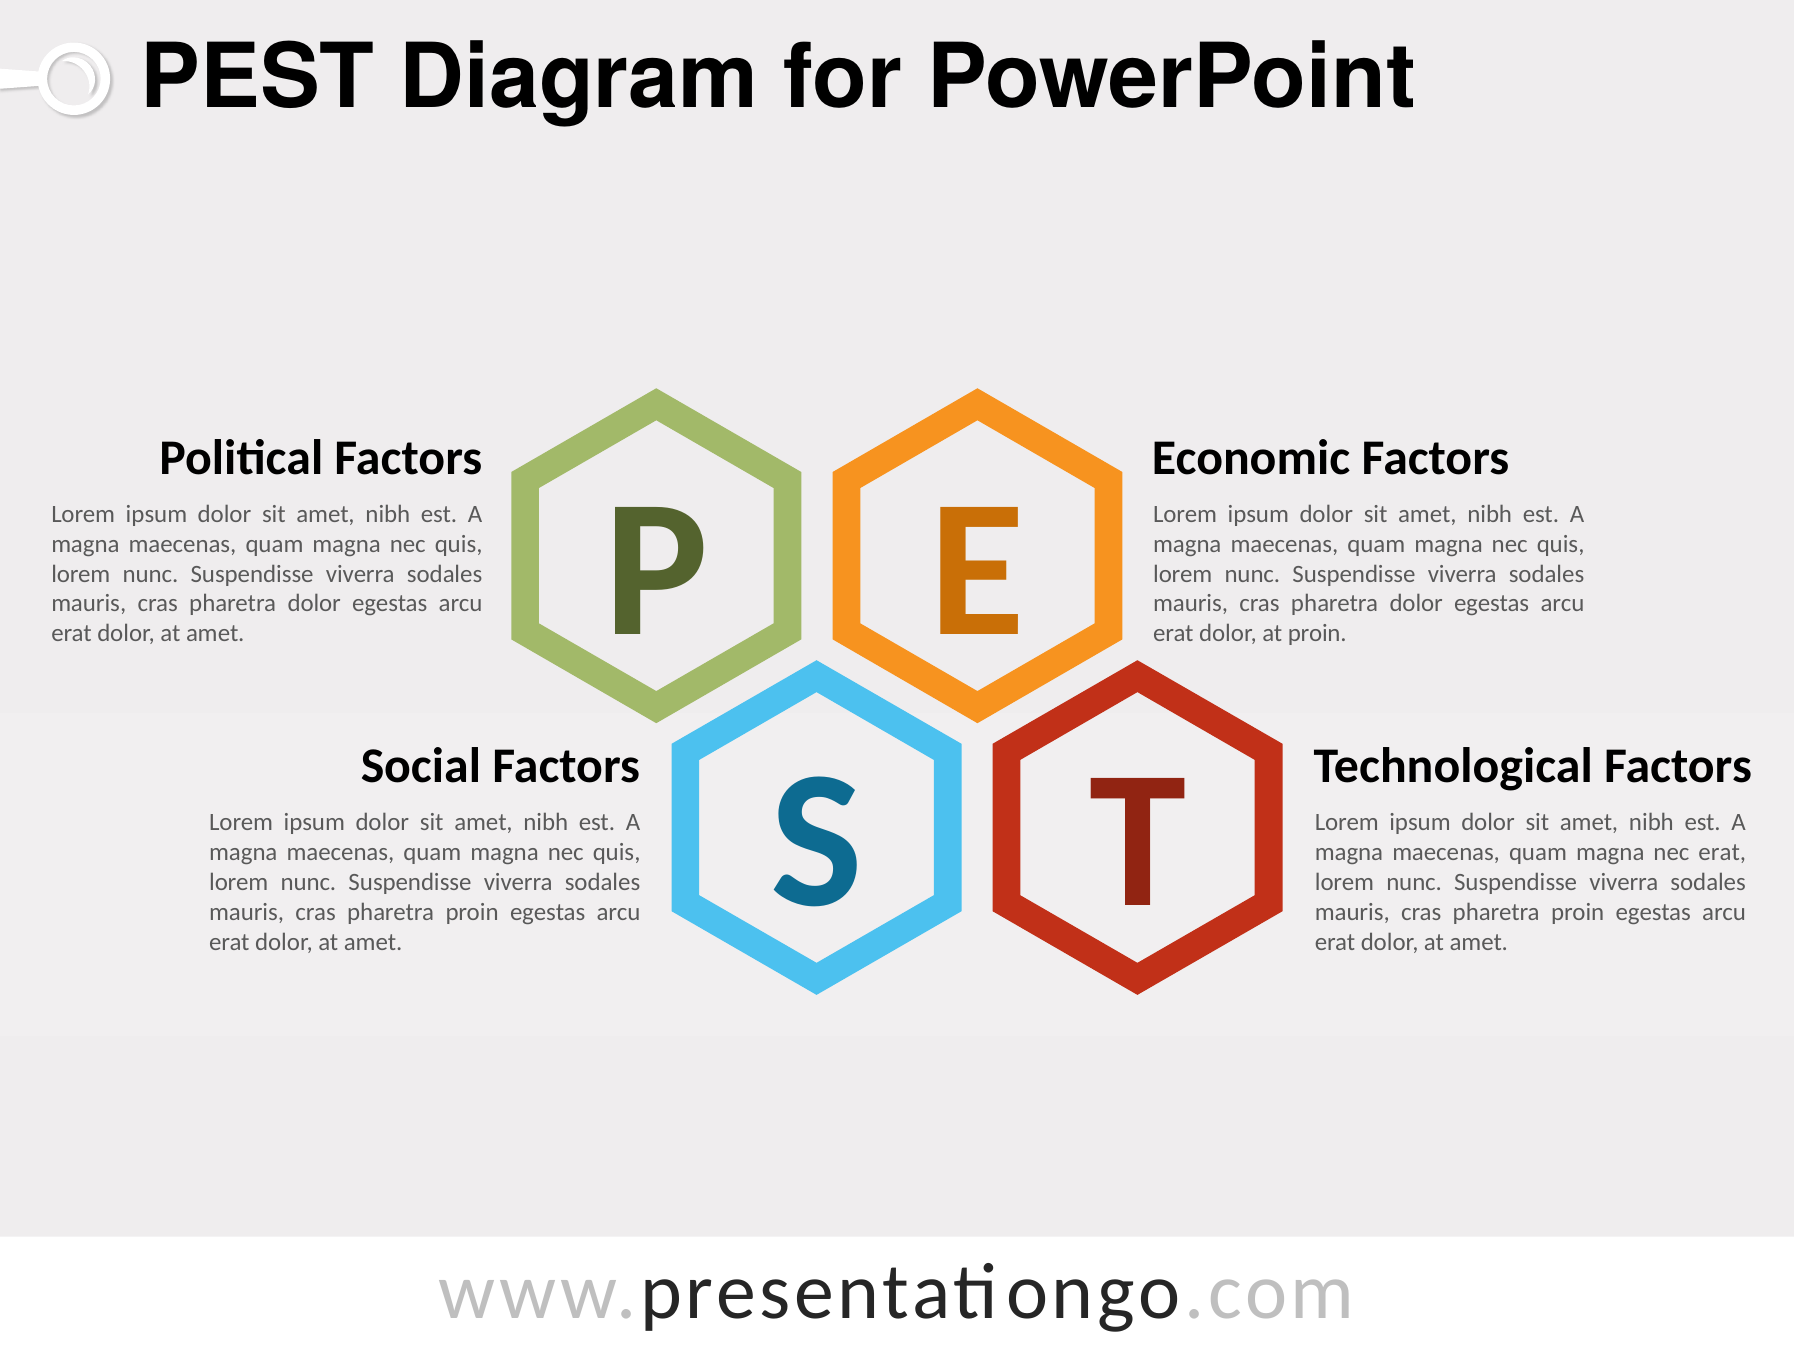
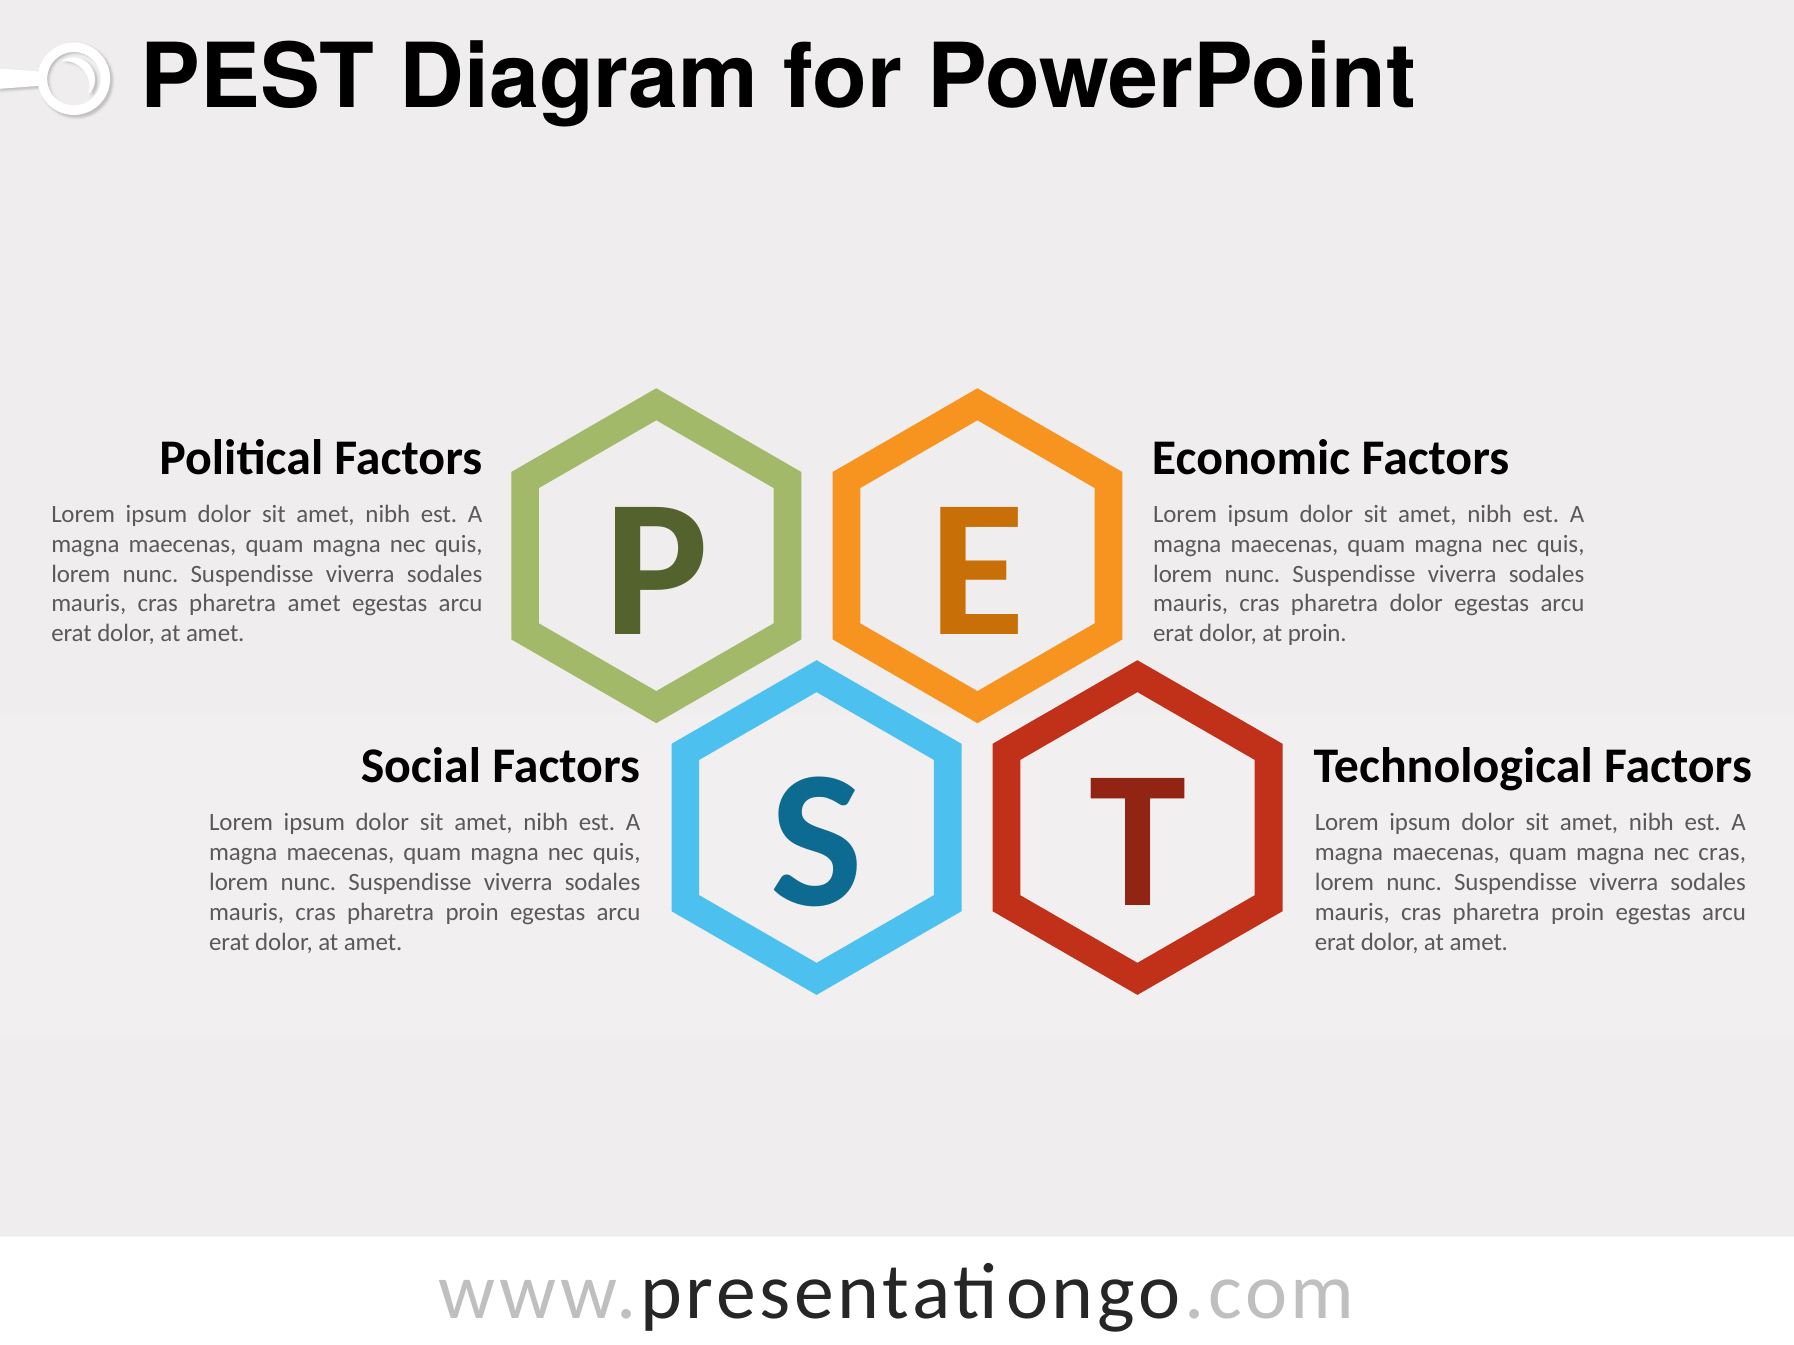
dolor: dolor -> amet (314, 604)
nec erat: erat -> cras (1722, 853)
